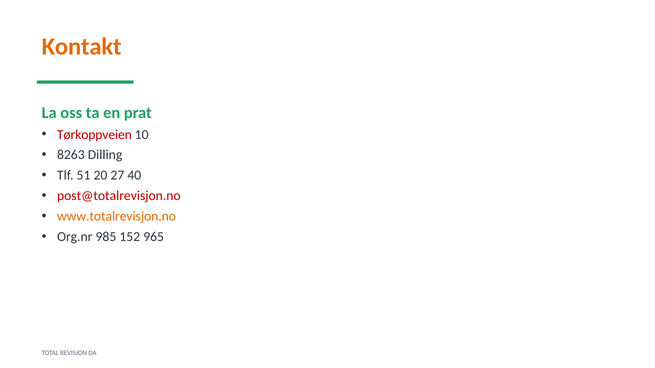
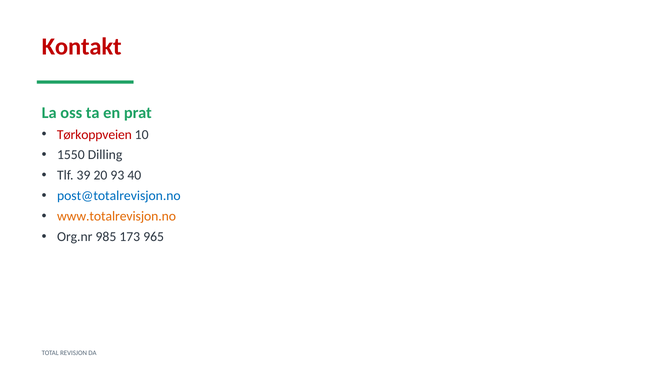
Kontakt colour: orange -> red (82, 47)
8263: 8263 -> 1550 (71, 155)
51: 51 -> 39 (84, 176)
27: 27 -> 93 (117, 176)
post@totalrevisjon.no colour: red -> blue (119, 196)
152: 152 -> 173 (130, 237)
